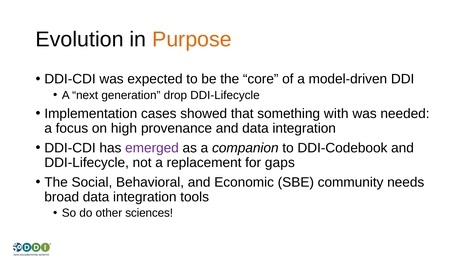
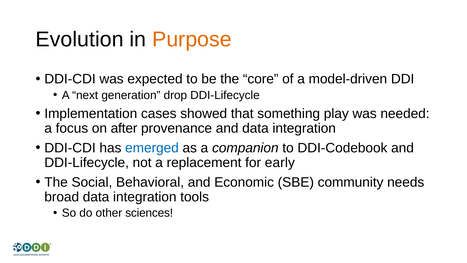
with: with -> play (336, 114)
high: high -> after (124, 128)
emerged colour: purple -> blue (152, 148)
gaps: gaps -> early (280, 162)
